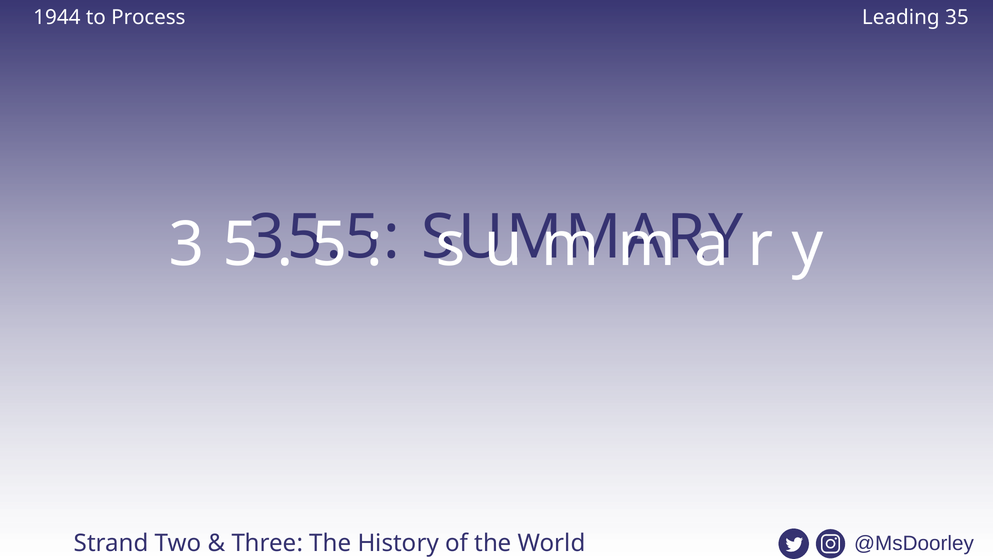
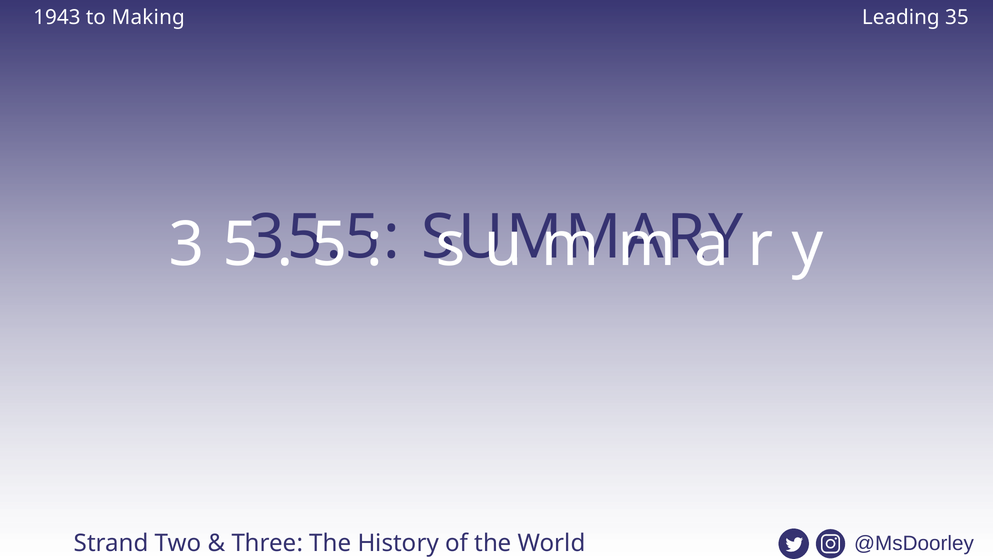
1944: 1944 -> 1943 (57, 17)
Process: Process -> Making (148, 17)
